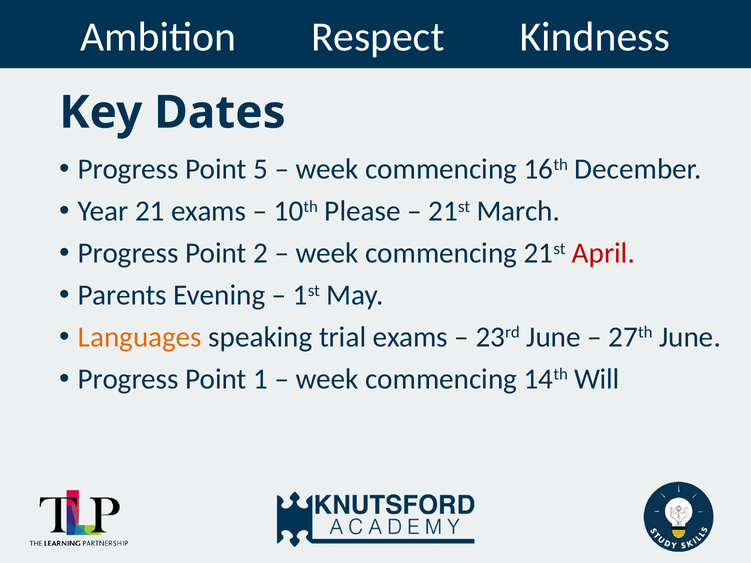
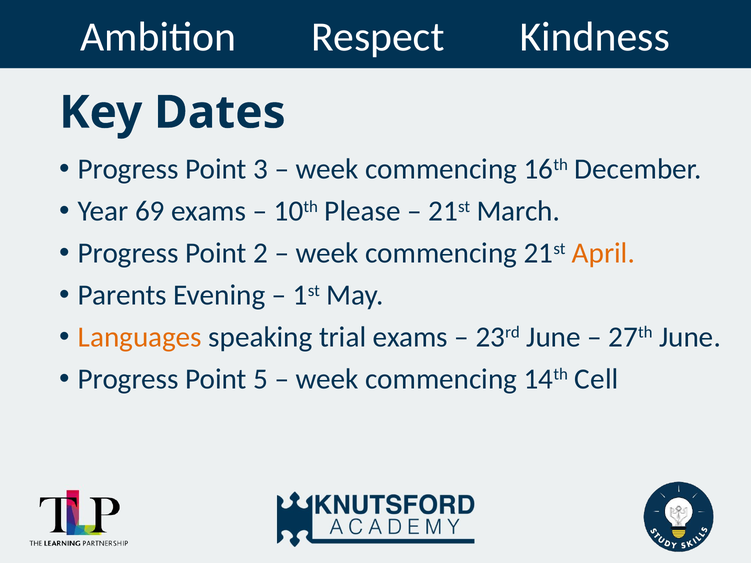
5: 5 -> 3 (261, 169)
21: 21 -> 69 (150, 211)
April colour: red -> orange (603, 253)
1: 1 -> 5 (261, 379)
Will: Will -> Cell (597, 379)
